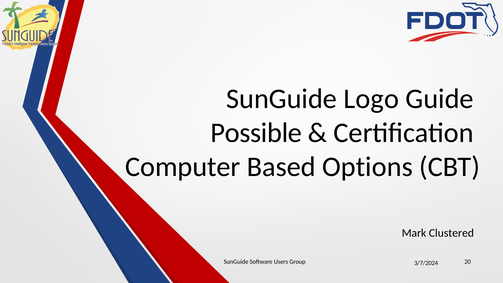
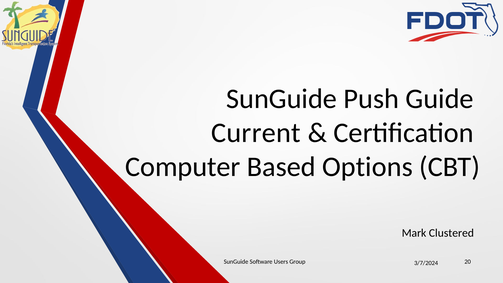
Logo: Logo -> Push (371, 99)
Possible: Possible -> Current (256, 133)
